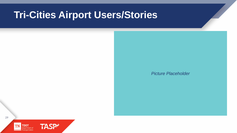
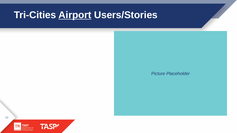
Airport underline: none -> present (75, 15)
